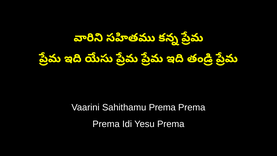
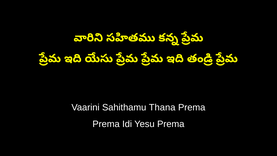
Sahithamu Prema: Prema -> Thana (162, 107)
